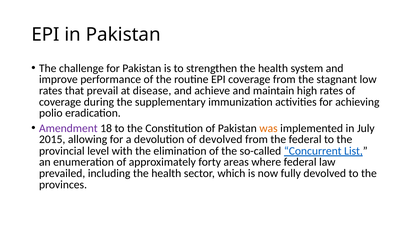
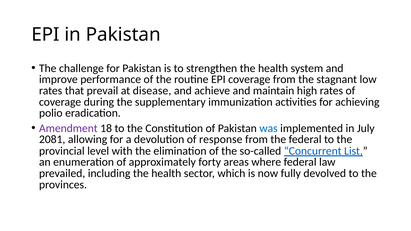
was colour: orange -> blue (269, 128)
2015: 2015 -> 2081 (52, 140)
of devolved: devolved -> response (221, 140)
